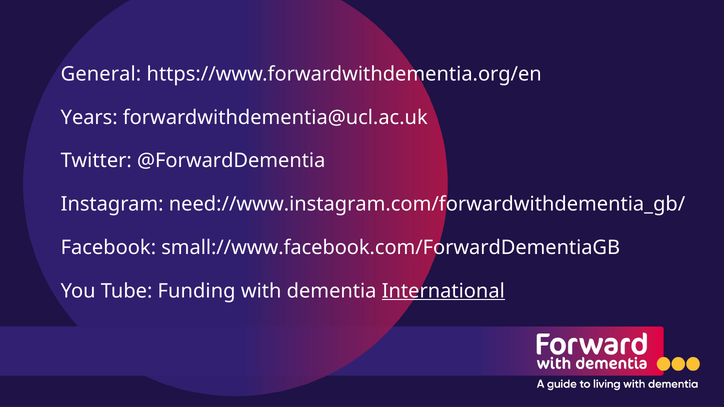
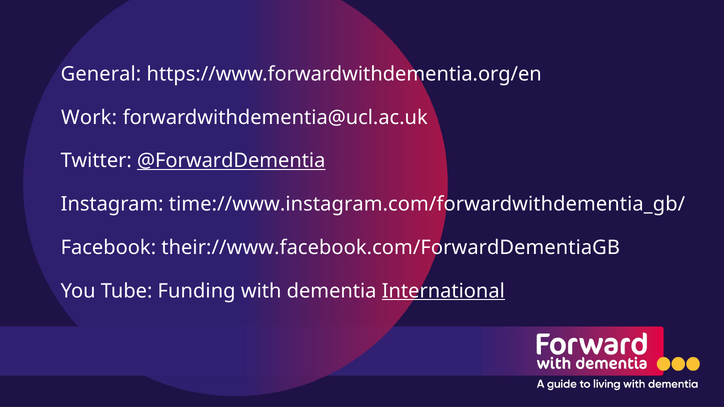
Years: Years -> Work (89, 118)
@ForwardDementia underline: none -> present (231, 161)
need://www.instagram.com/forwardwithdementia_gb/: need://www.instagram.com/forwardwithdementia_gb/ -> time://www.instagram.com/forwardwithdementia_gb/ (427, 204)
small://www.facebook.com/ForwardDementiaGB: small://www.facebook.com/ForwardDementiaGB -> their://www.facebook.com/ForwardDementiaGB (391, 248)
